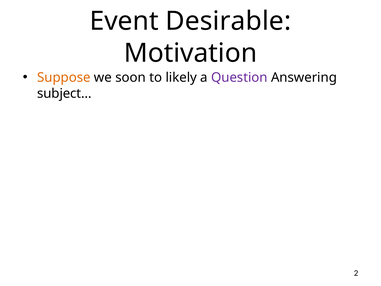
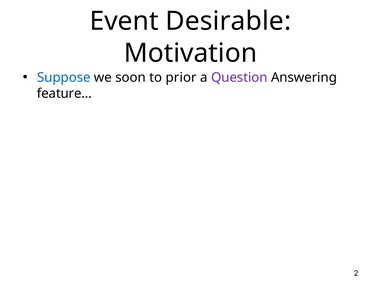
Suppose colour: orange -> blue (64, 77)
likely: likely -> prior (181, 77)
subject…: subject… -> feature… (64, 93)
